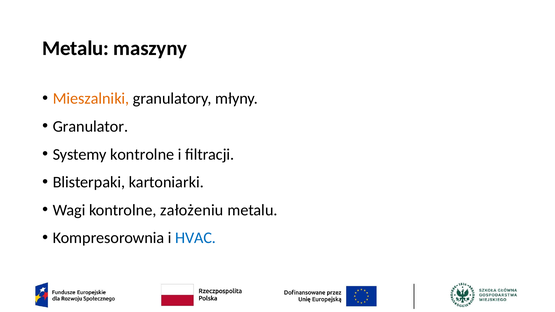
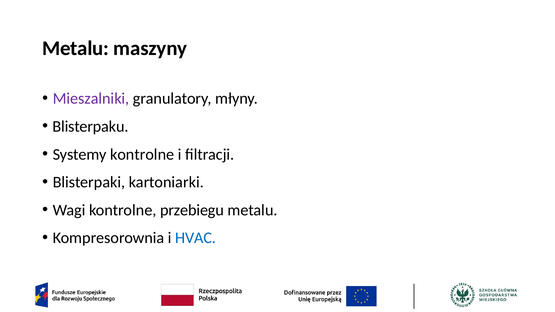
Mieszalniki colour: orange -> purple (91, 99)
Granulator: Granulator -> Blisterpaku (91, 127)
założeniu: założeniu -> przebiegu (192, 210)
